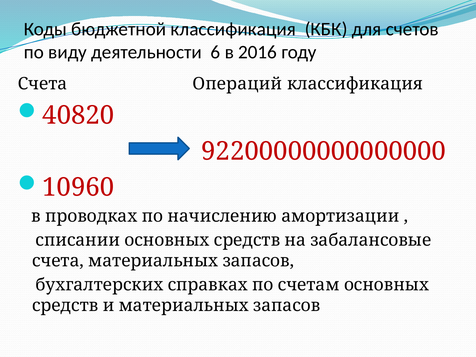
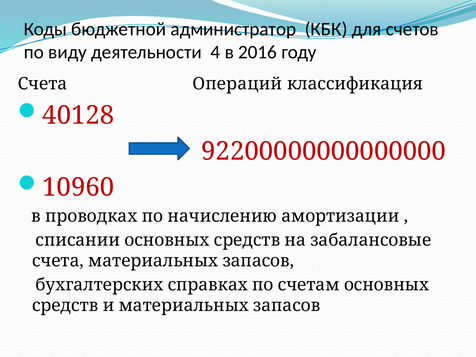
бюджетной классификация: классификация -> администратор (233, 29)
6: 6 -> 4 (215, 52)
40820: 40820 -> 40128 (78, 115)
